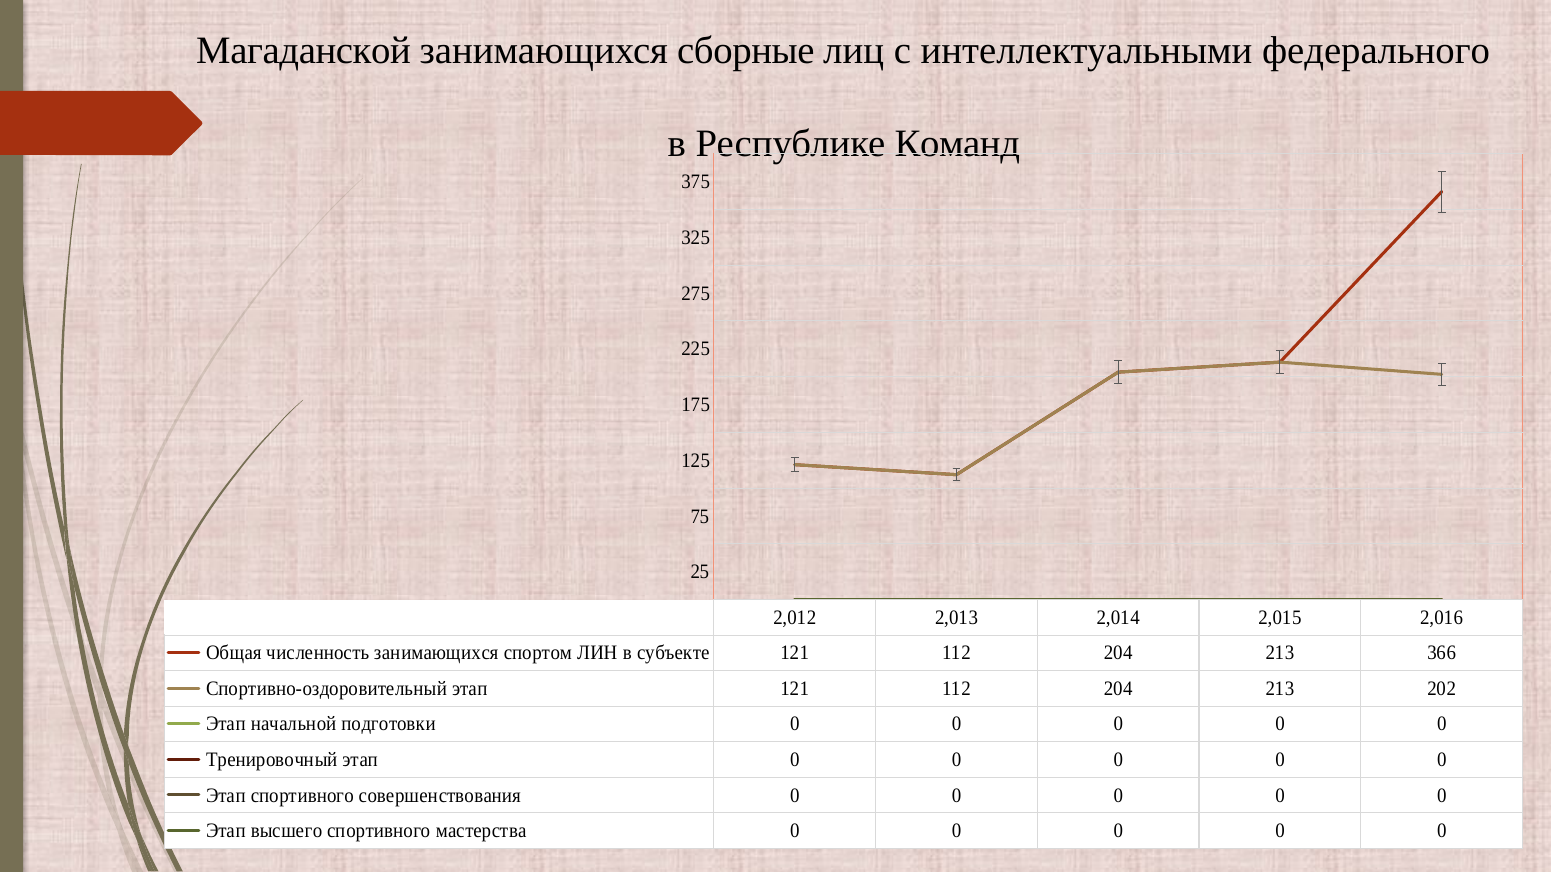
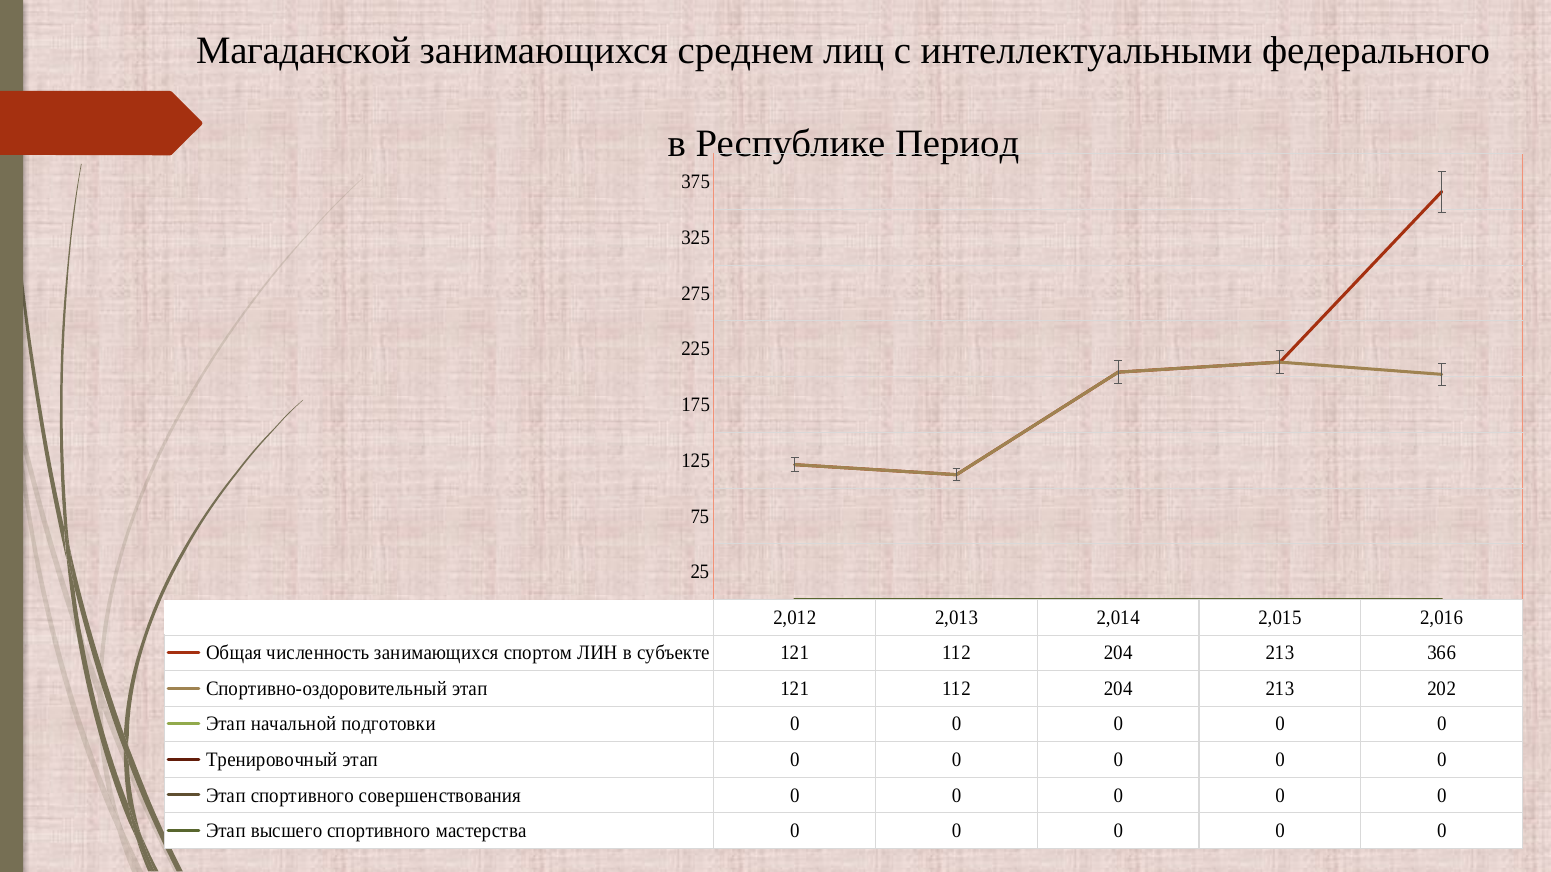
сборные: сборные -> среднем (746, 51)
Команд: Команд -> Период (957, 144)
